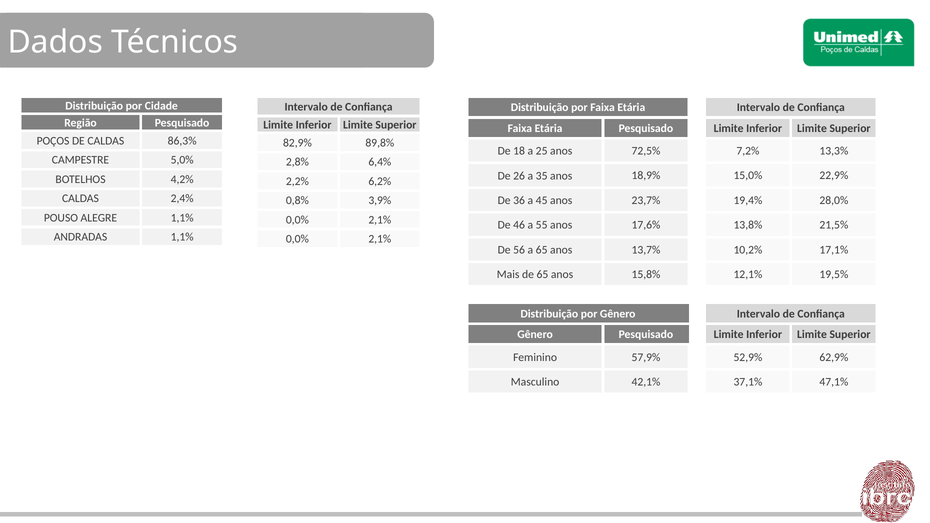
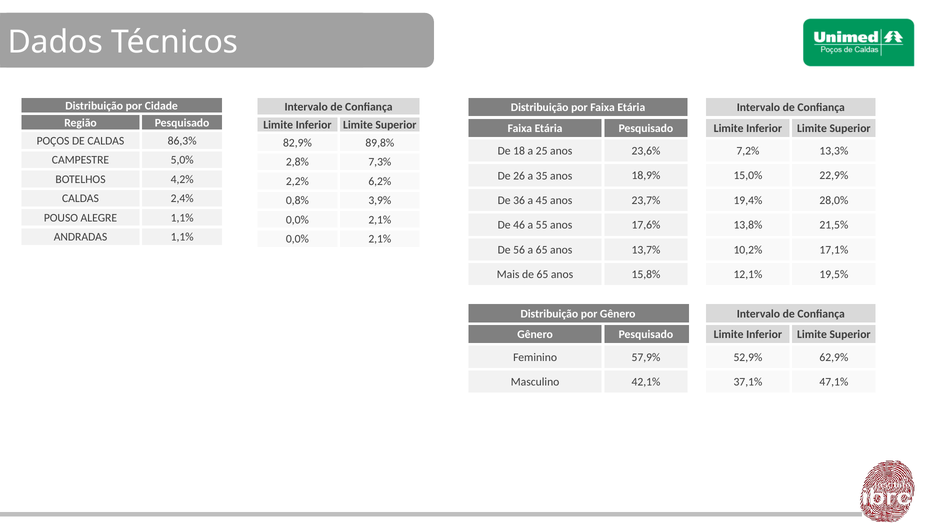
72,5%: 72,5% -> 23,6% (646, 151)
6,4%: 6,4% -> 7,3% (380, 162)
